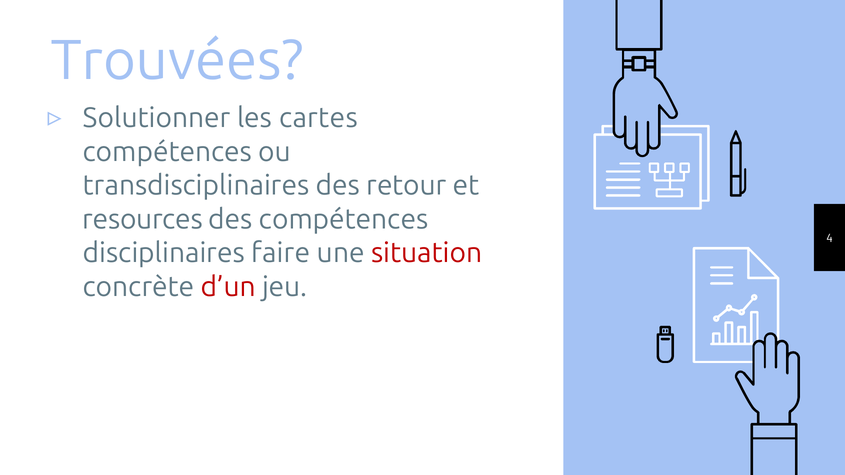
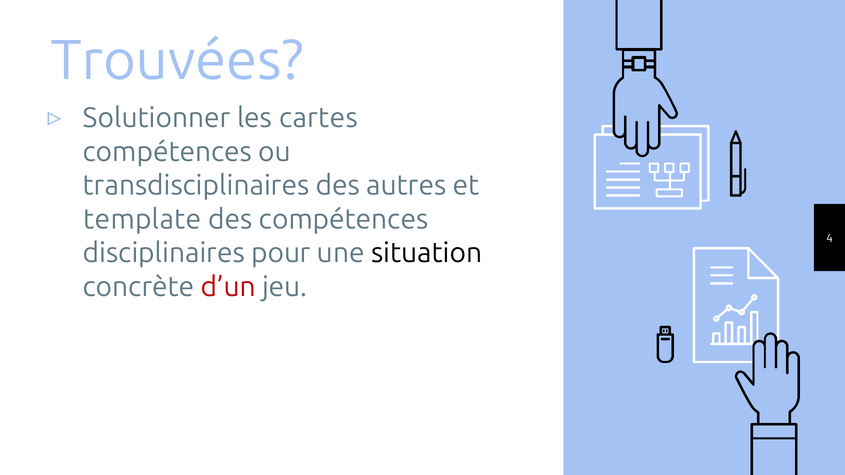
retour: retour -> autres (406, 186)
resources: resources -> template (142, 219)
faire: faire -> pour (281, 253)
situation colour: red -> black (427, 253)
